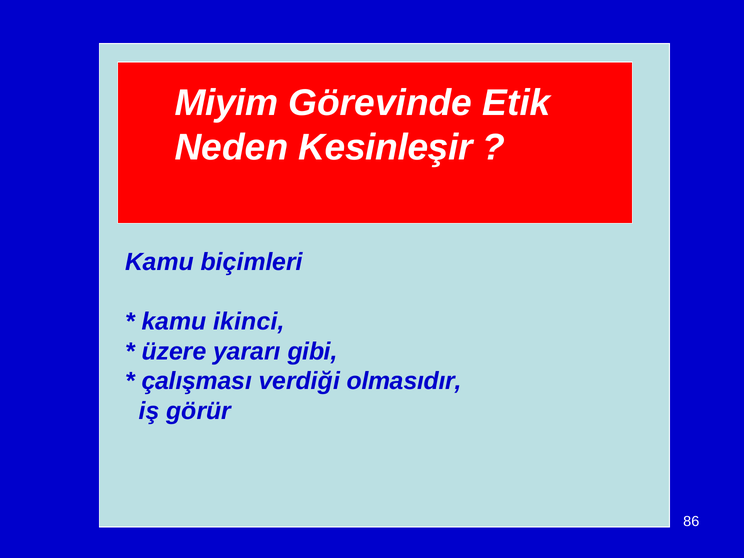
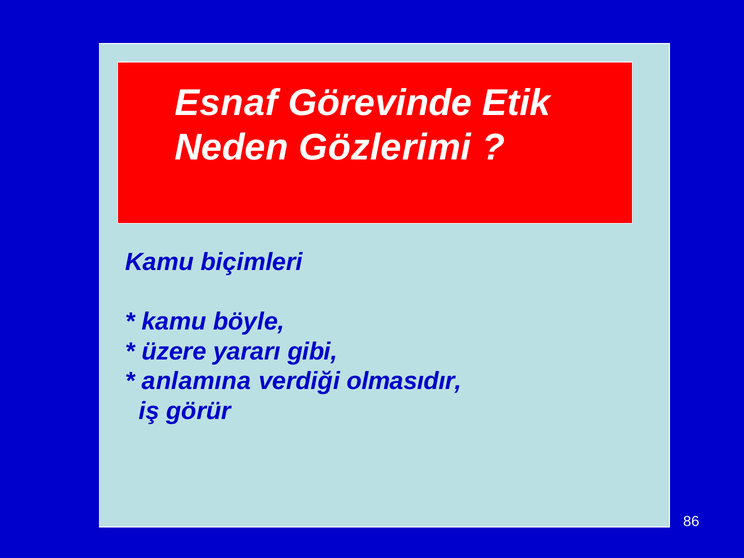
Miyim: Miyim -> Esnaf (226, 103)
Kesinleşir: Kesinleşir -> Gözlerimi (385, 148)
ikinci: ikinci -> böyle (249, 322)
çalışması: çalışması -> anlamına (197, 381)
